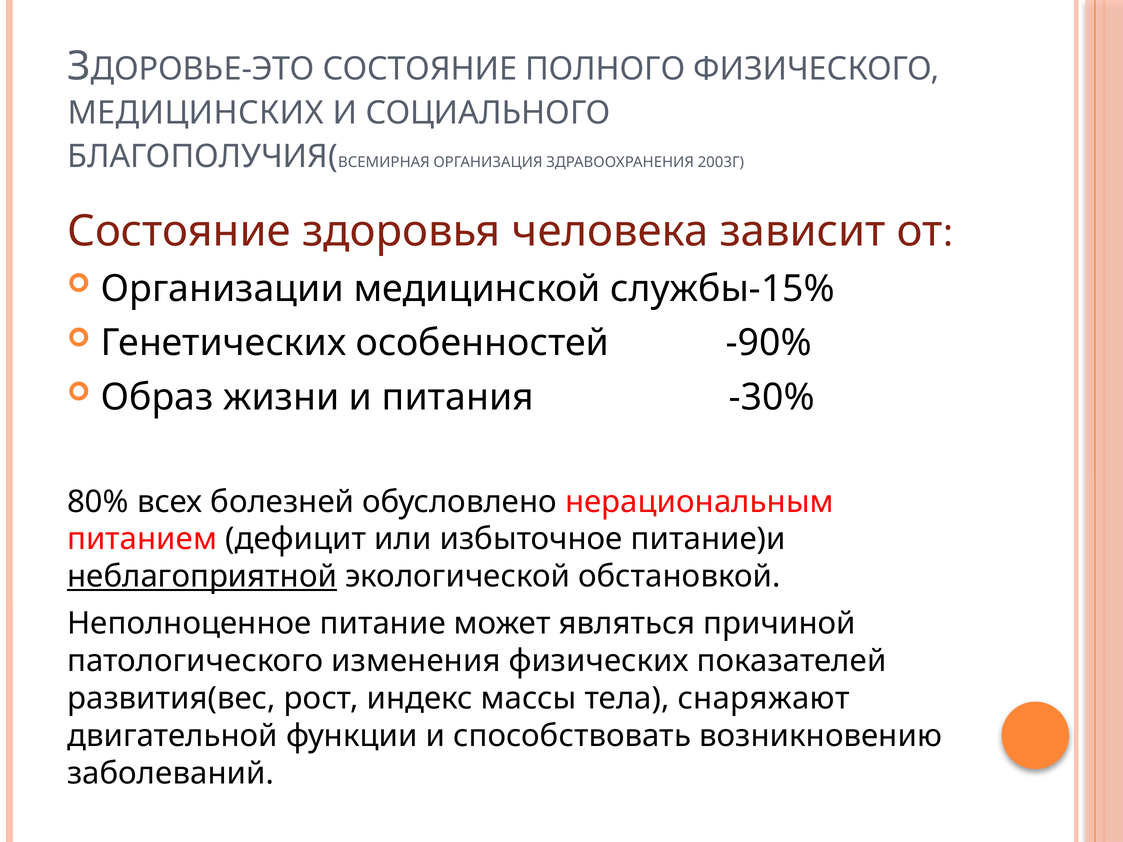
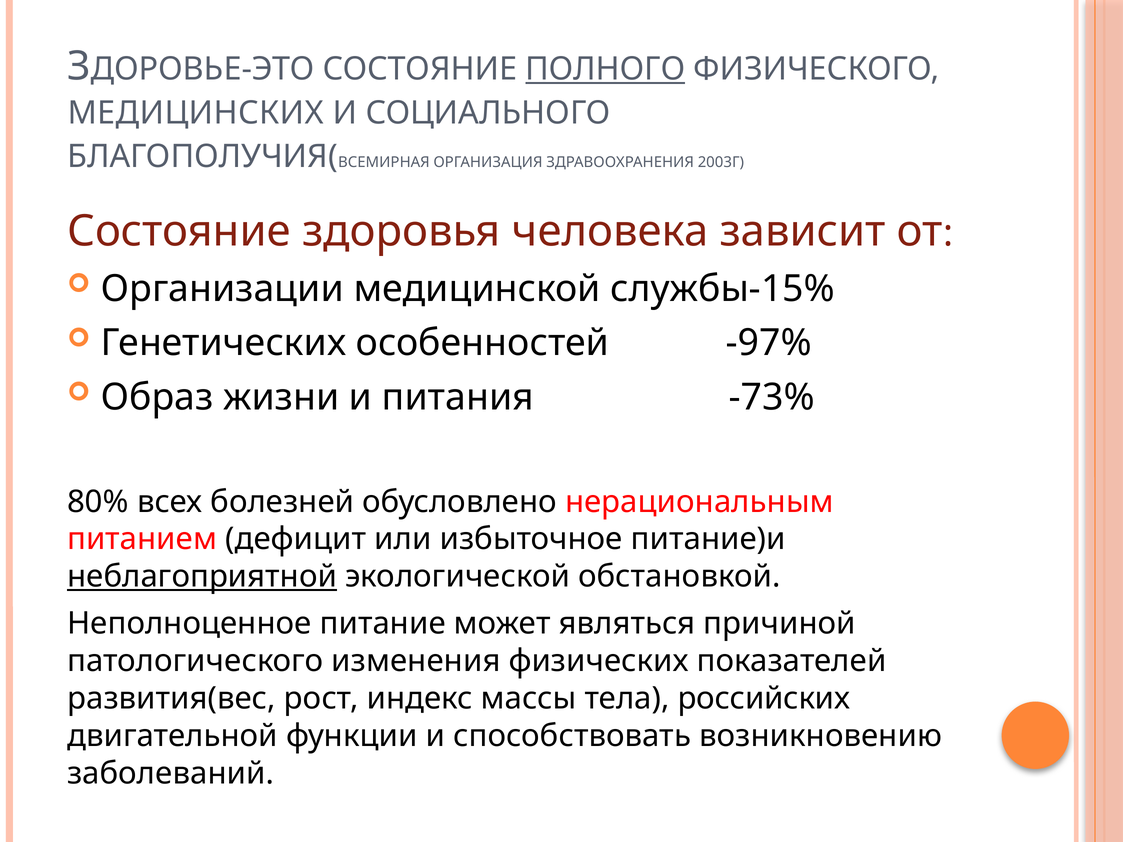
ПОЛНОГО underline: none -> present (605, 69)
-90%: -90% -> -97% (769, 343)
-30%: -30% -> -73% (772, 397)
снаряжают: снаряжают -> российских (764, 699)
